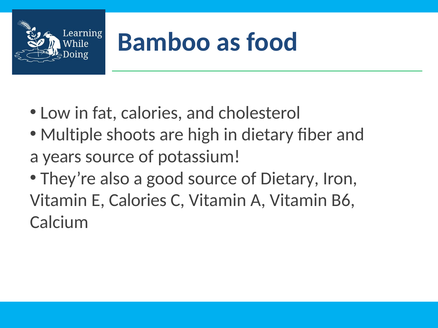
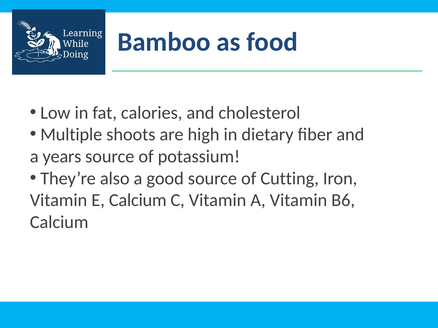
of Dietary: Dietary -> Cutting (290, 179)
E Calories: Calories -> Calcium (138, 201)
